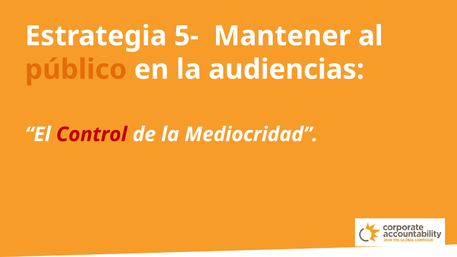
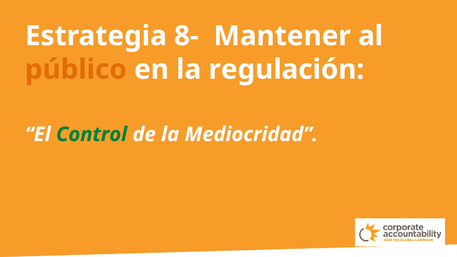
5-: 5- -> 8- (187, 36)
audiencias: audiencias -> regulación (286, 70)
Control colour: red -> green (92, 134)
